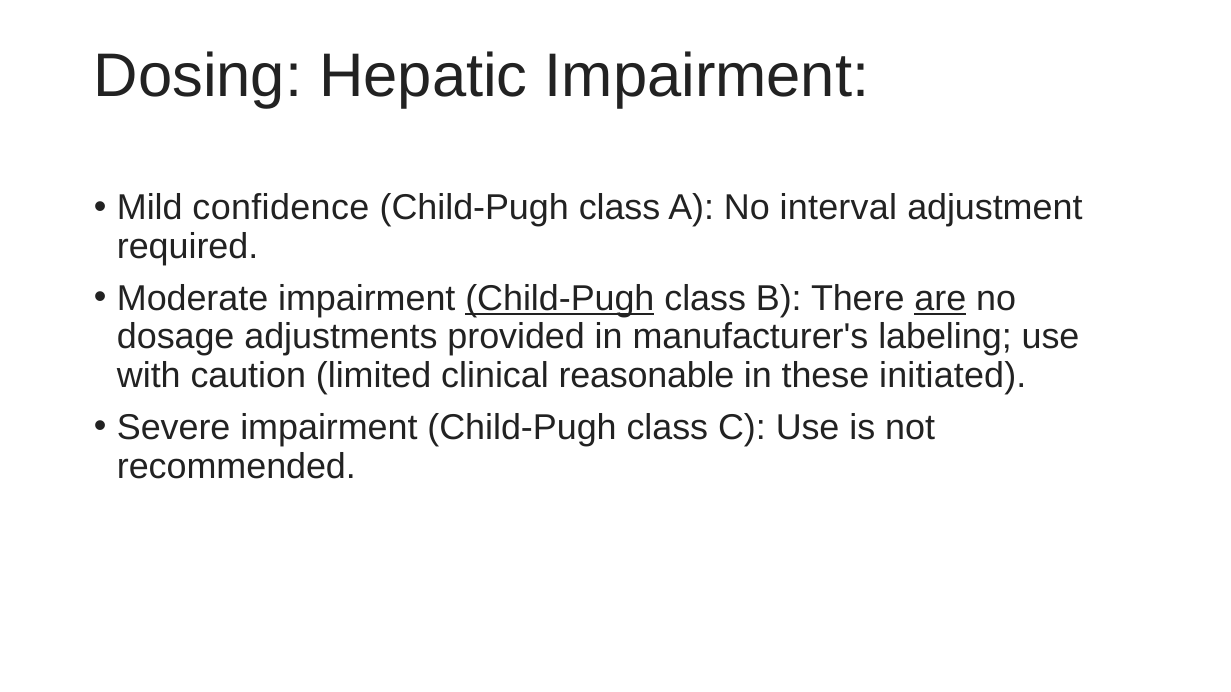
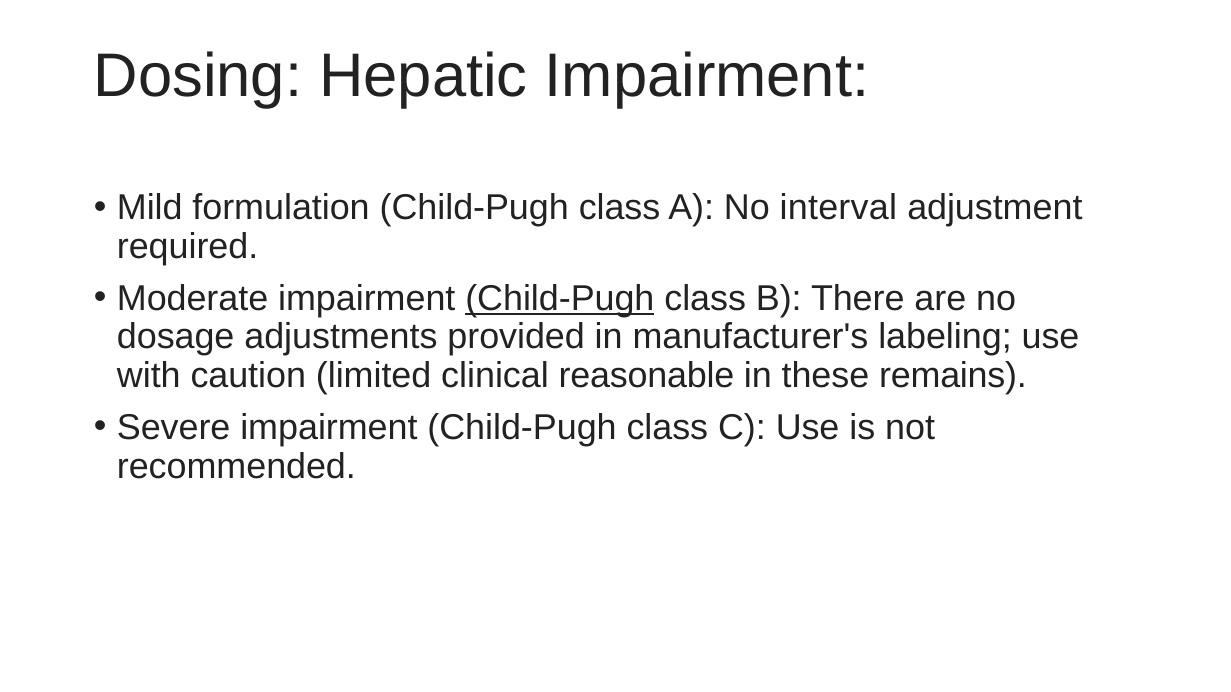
confidence: confidence -> formulation (281, 208)
are underline: present -> none (940, 299)
initiated: initiated -> remains (953, 376)
